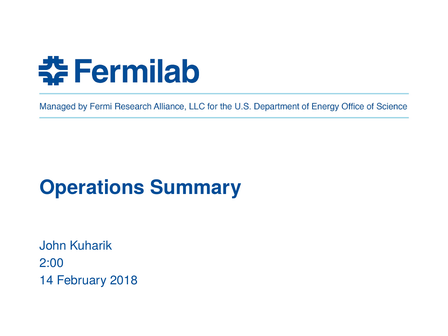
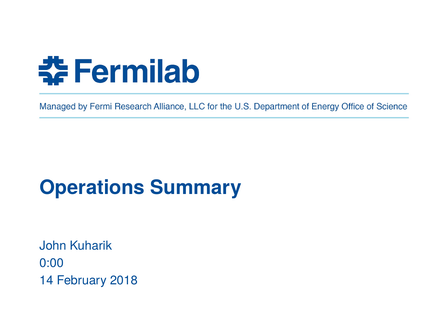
2:00: 2:00 -> 0:00 (52, 263)
